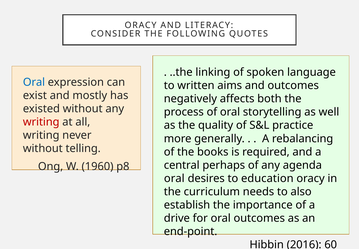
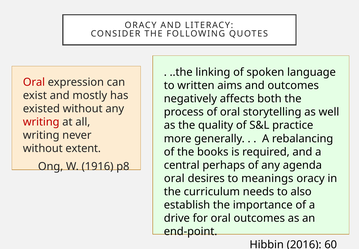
Oral colour: blue -> red (34, 82)
telling: telling -> extent (83, 148)
1960: 1960 -> 1916 (98, 166)
education: education -> meanings (267, 178)
